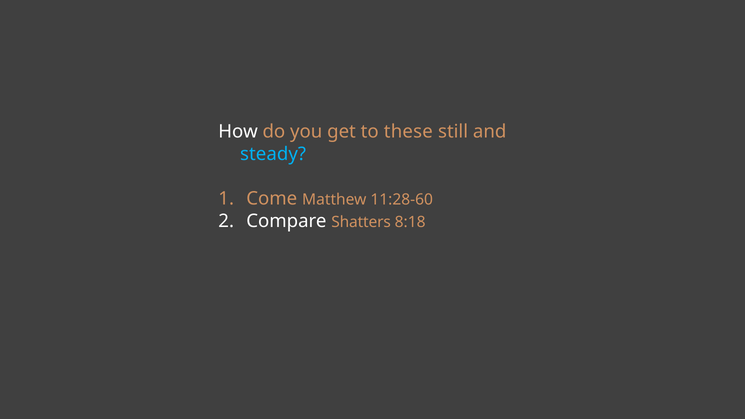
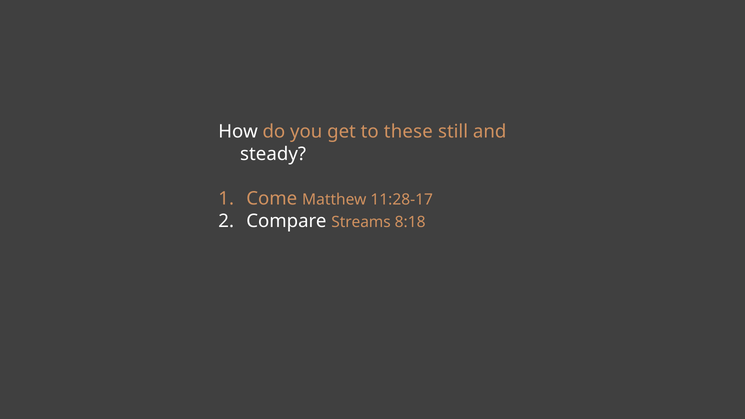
steady colour: light blue -> white (273, 154)
11:28-60: 11:28-60 -> 11:28-17 (402, 200)
Shatters: Shatters -> Streams (361, 222)
